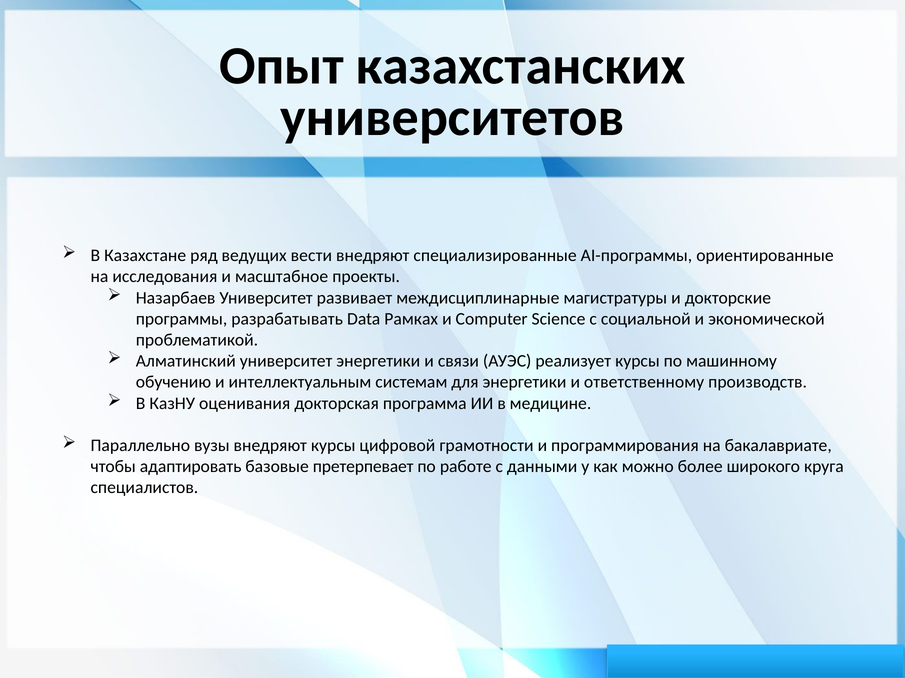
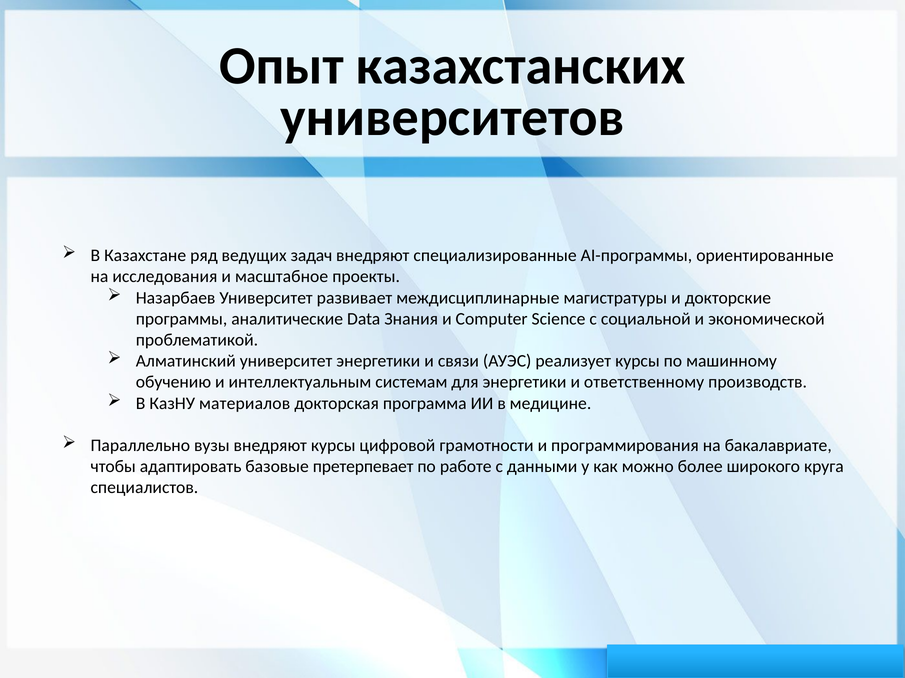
вести: вести -> задач (311, 256)
разрабатывать: разрабатывать -> аналитические (287, 319)
Рамках: Рамках -> Знания (411, 319)
оценивания: оценивания -> материалов (245, 404)
